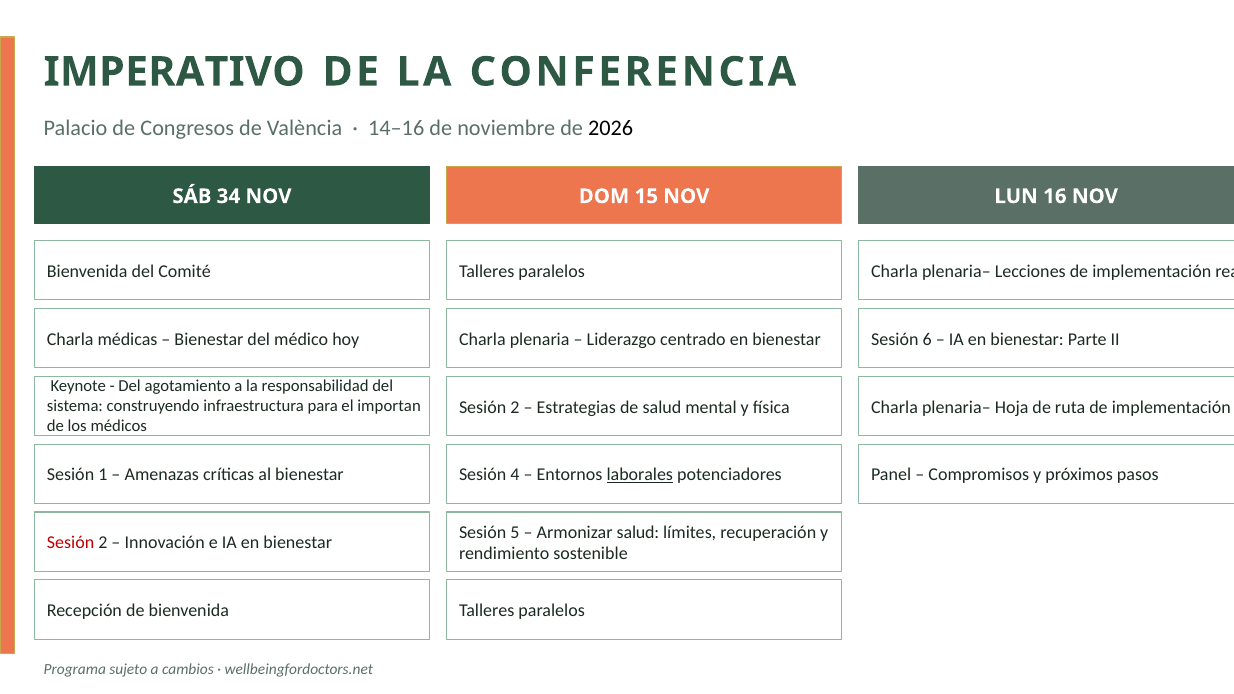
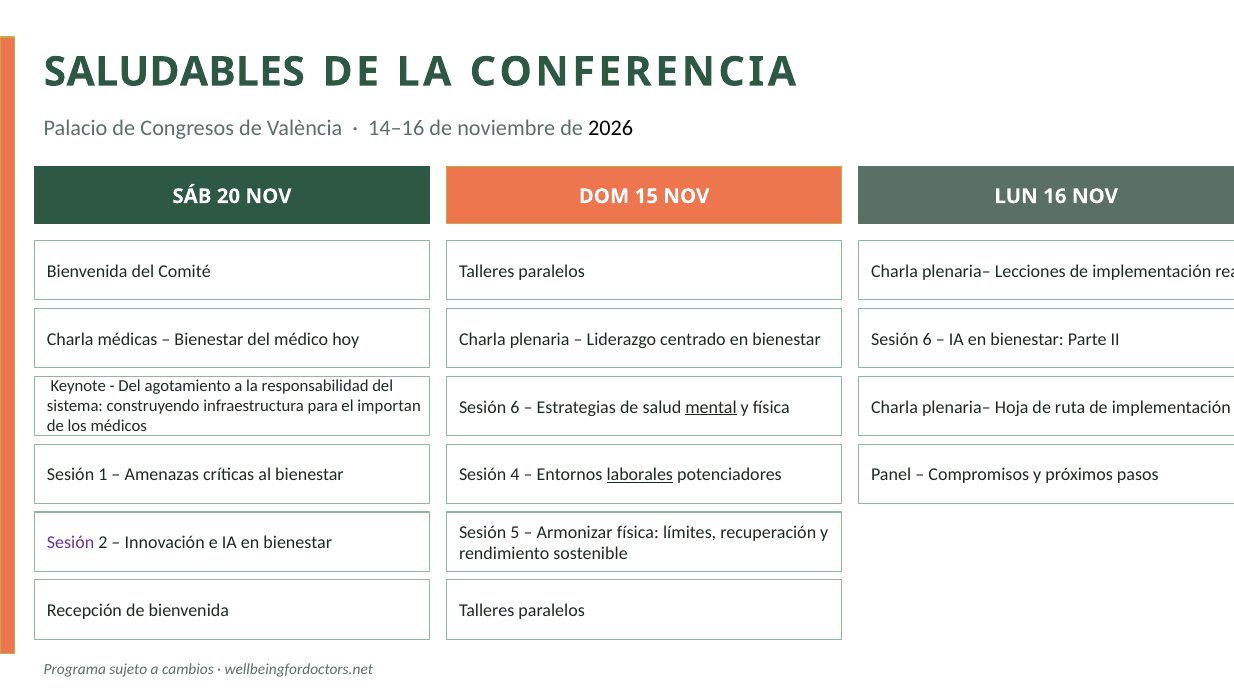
IMPERATIVO: IMPERATIVO -> SALUDABLES (174, 72)
34: 34 -> 20 (228, 196)
2: 2 -> 6 (515, 407)
mental underline: none -> present (711, 407)
Armonizar salud: salud -> física (638, 532)
Sesión colour: red -> purple (71, 543)
